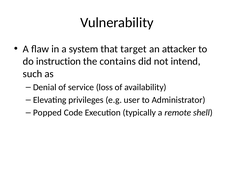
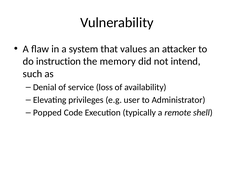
target: target -> values (134, 49)
contains: contains -> memory (118, 62)
